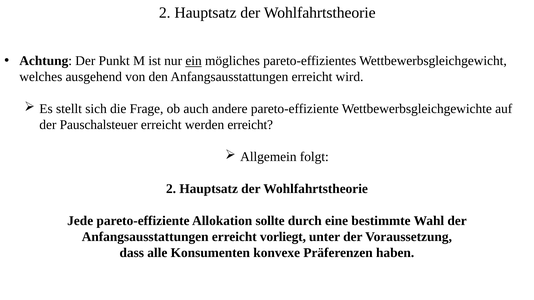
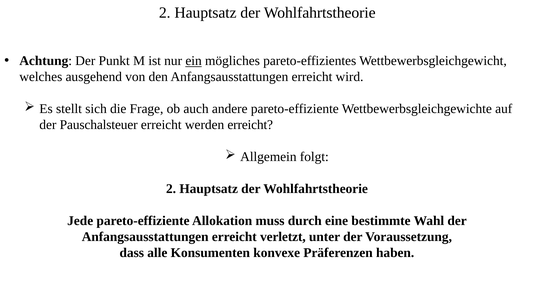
sollte: sollte -> muss (270, 221)
vorliegt: vorliegt -> verletzt (283, 237)
